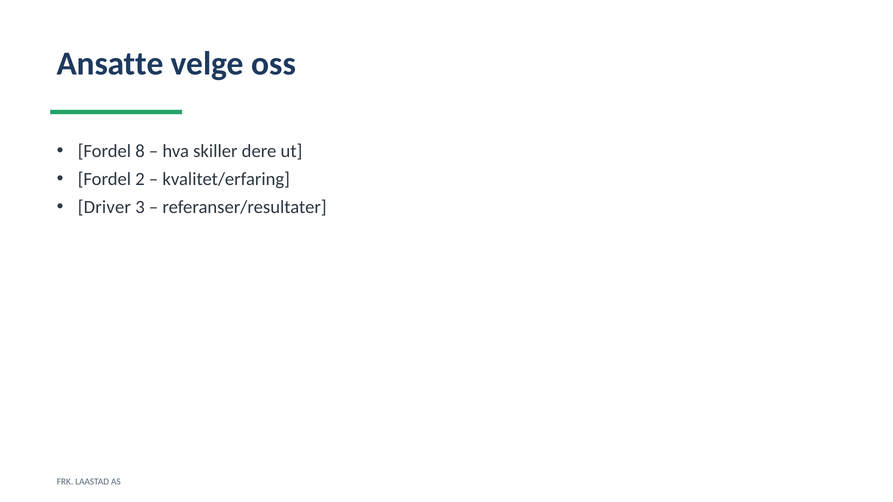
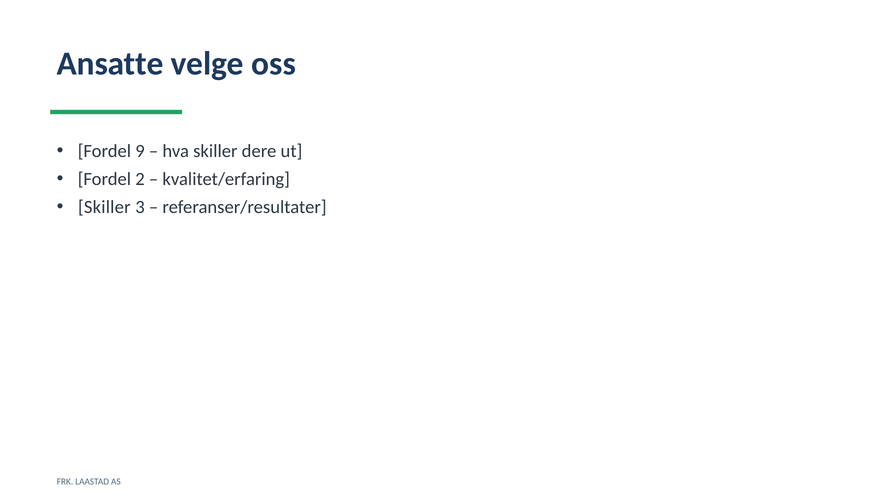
8: 8 -> 9 (140, 151)
Driver: Driver -> Skiller (104, 207)
